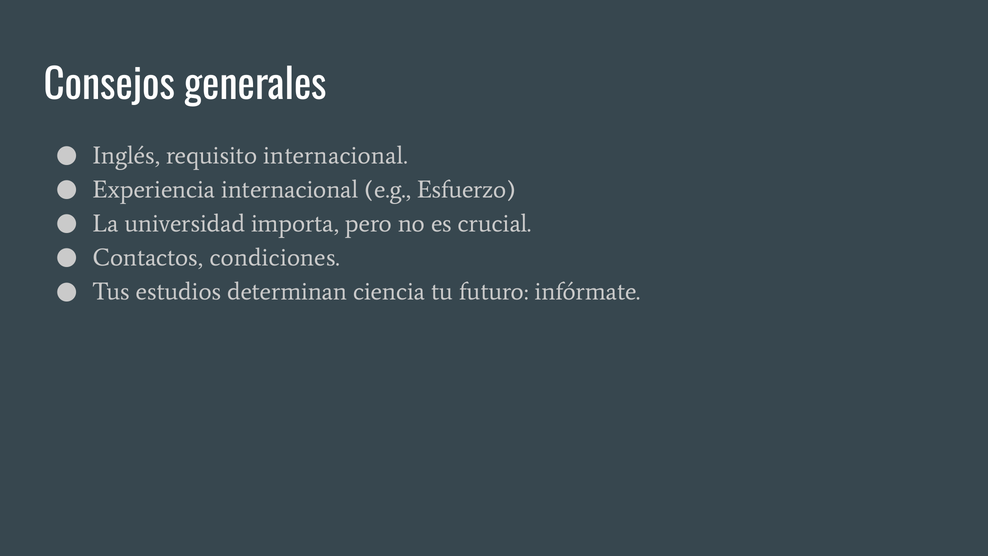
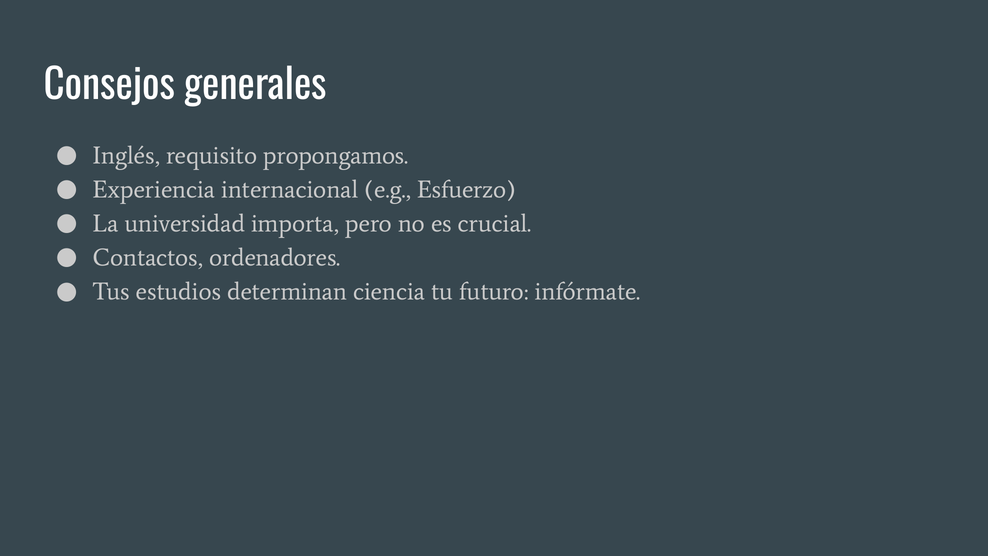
requisito internacional: internacional -> propongamos (336, 155)
condiciones: condiciones -> ordenadores (275, 258)
